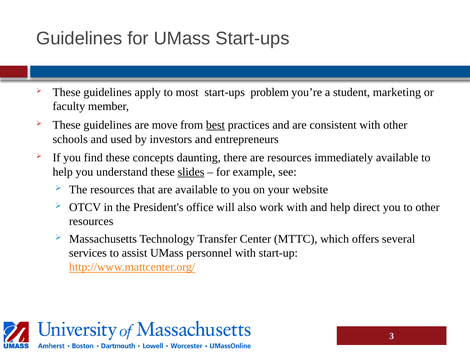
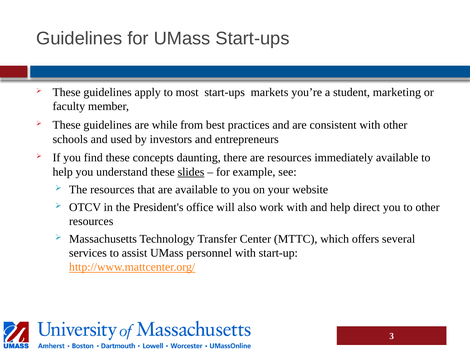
problem: problem -> markets (270, 92)
move: move -> while (165, 125)
best underline: present -> none (215, 125)
